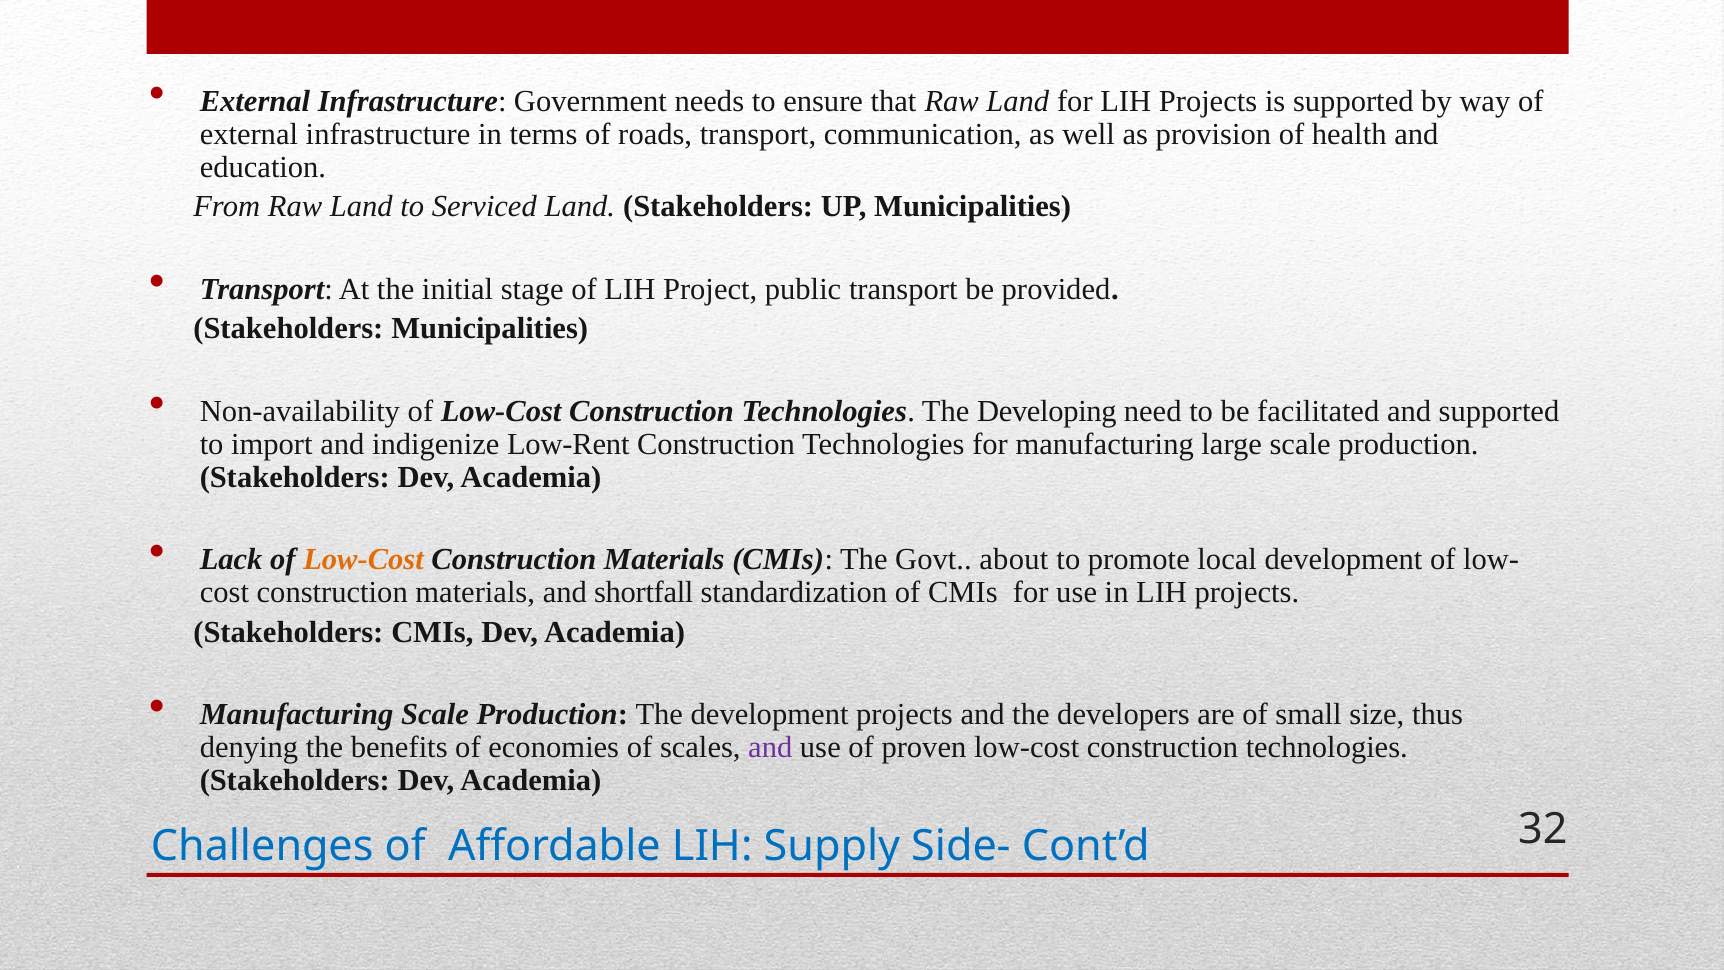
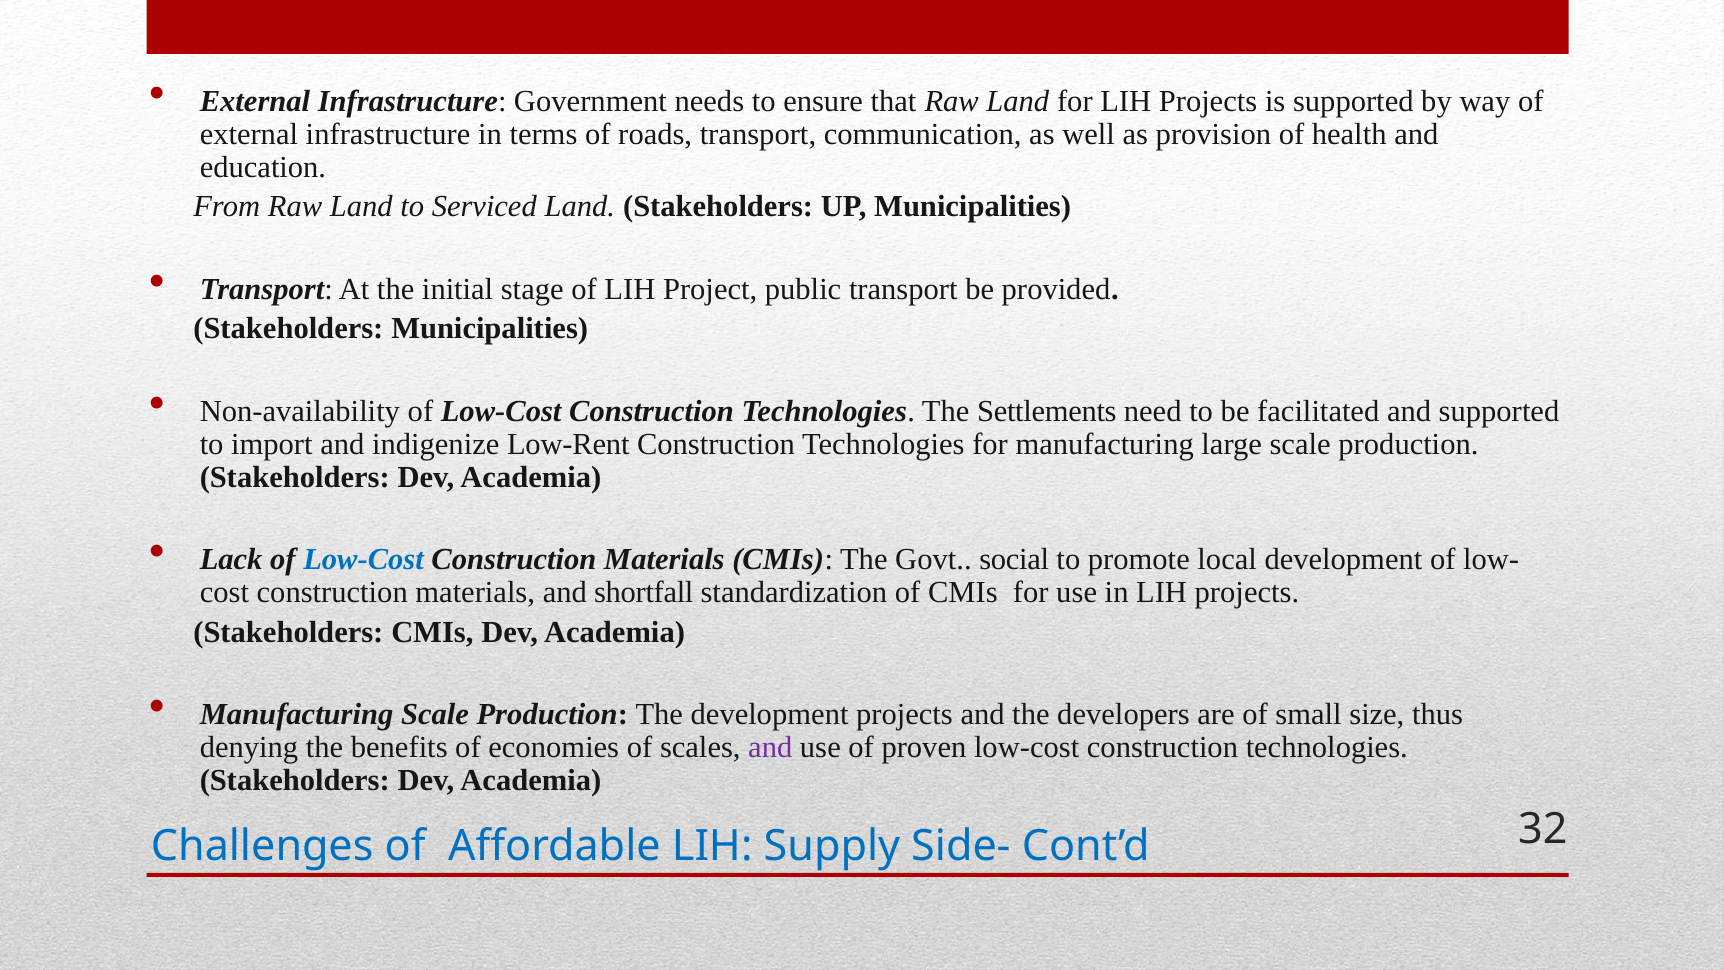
Developing: Developing -> Settlements (1047, 411)
Low-Cost colour: orange -> blue (364, 559)
about: about -> social (1014, 559)
